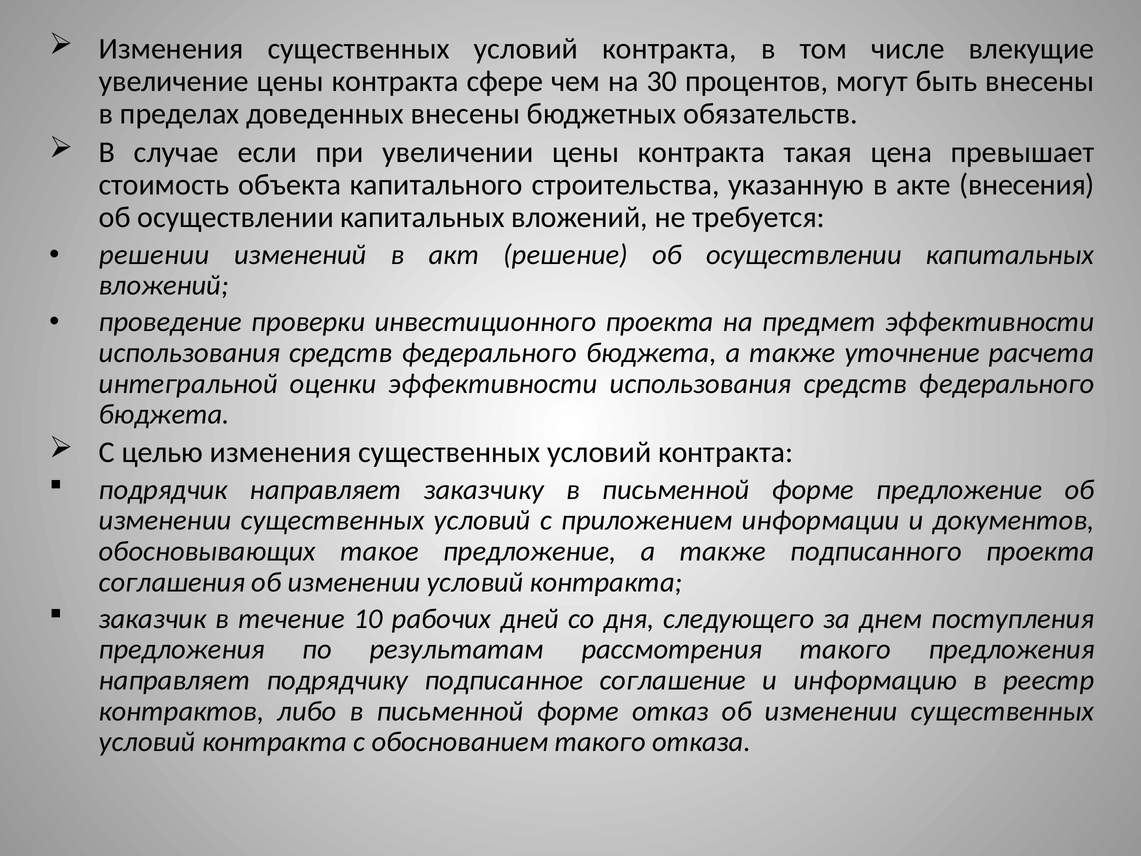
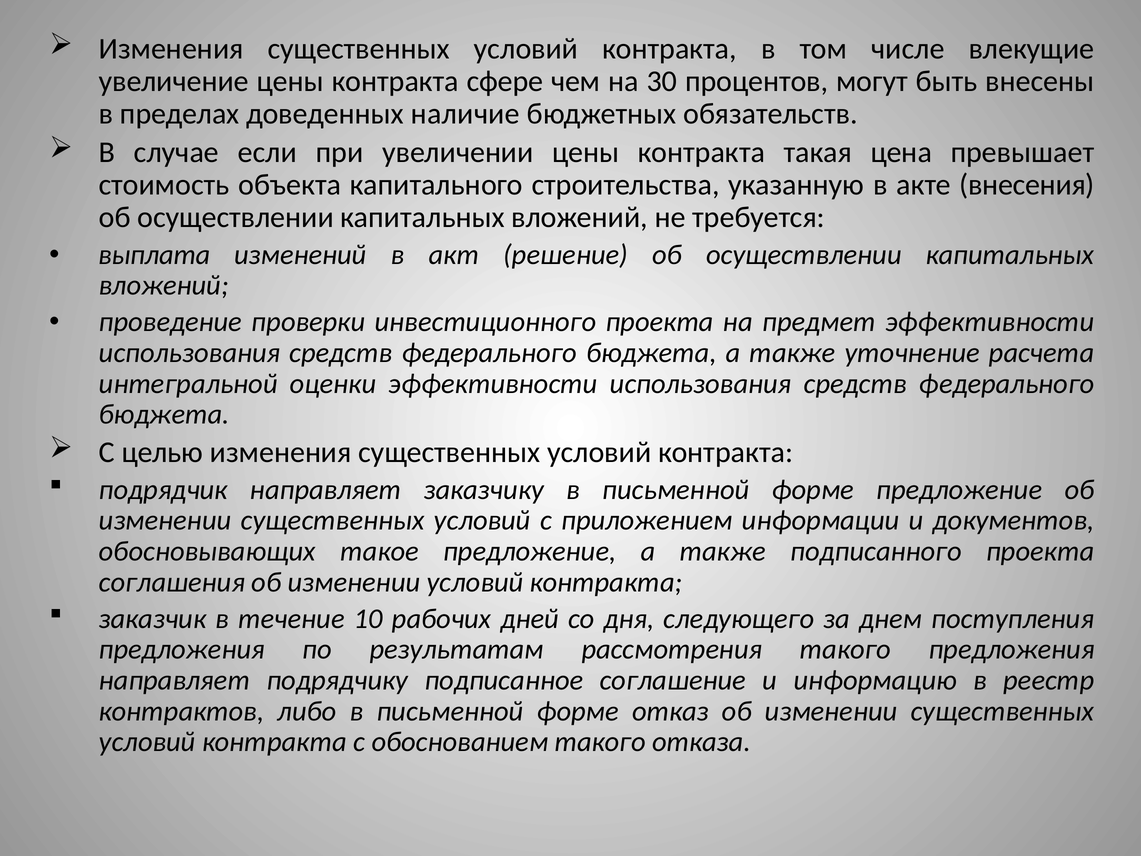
доведенных внесены: внесены -> наличие (465, 114)
решении: решении -> выплата (154, 255)
